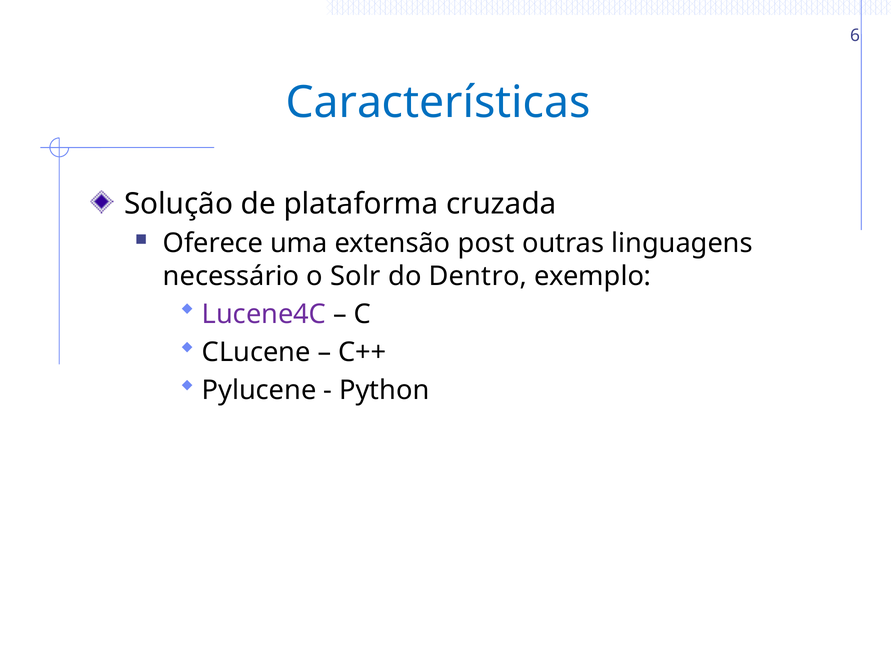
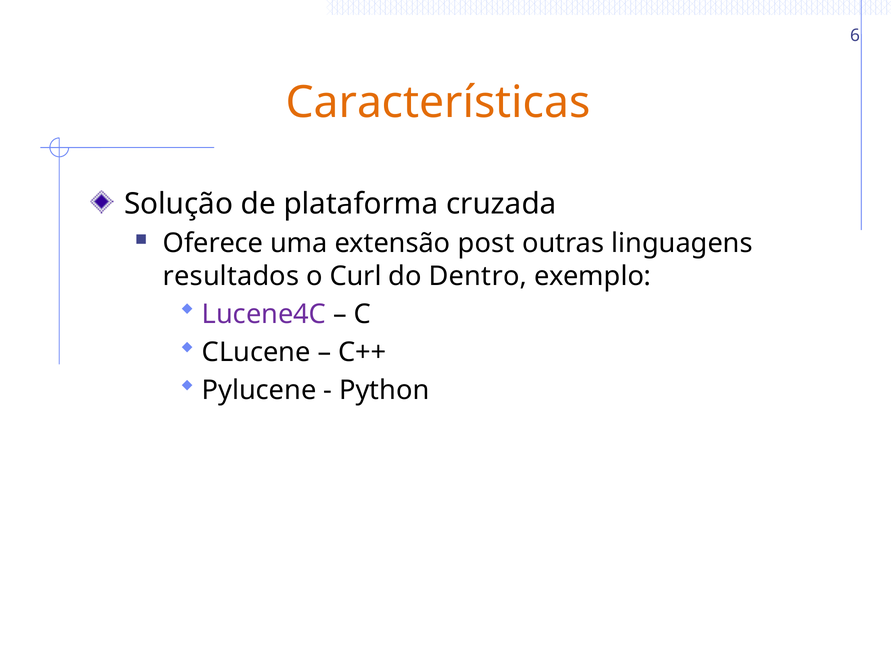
Características colour: blue -> orange (438, 103)
necessário: necessário -> resultados (231, 276)
Solr: Solr -> Curl (356, 276)
